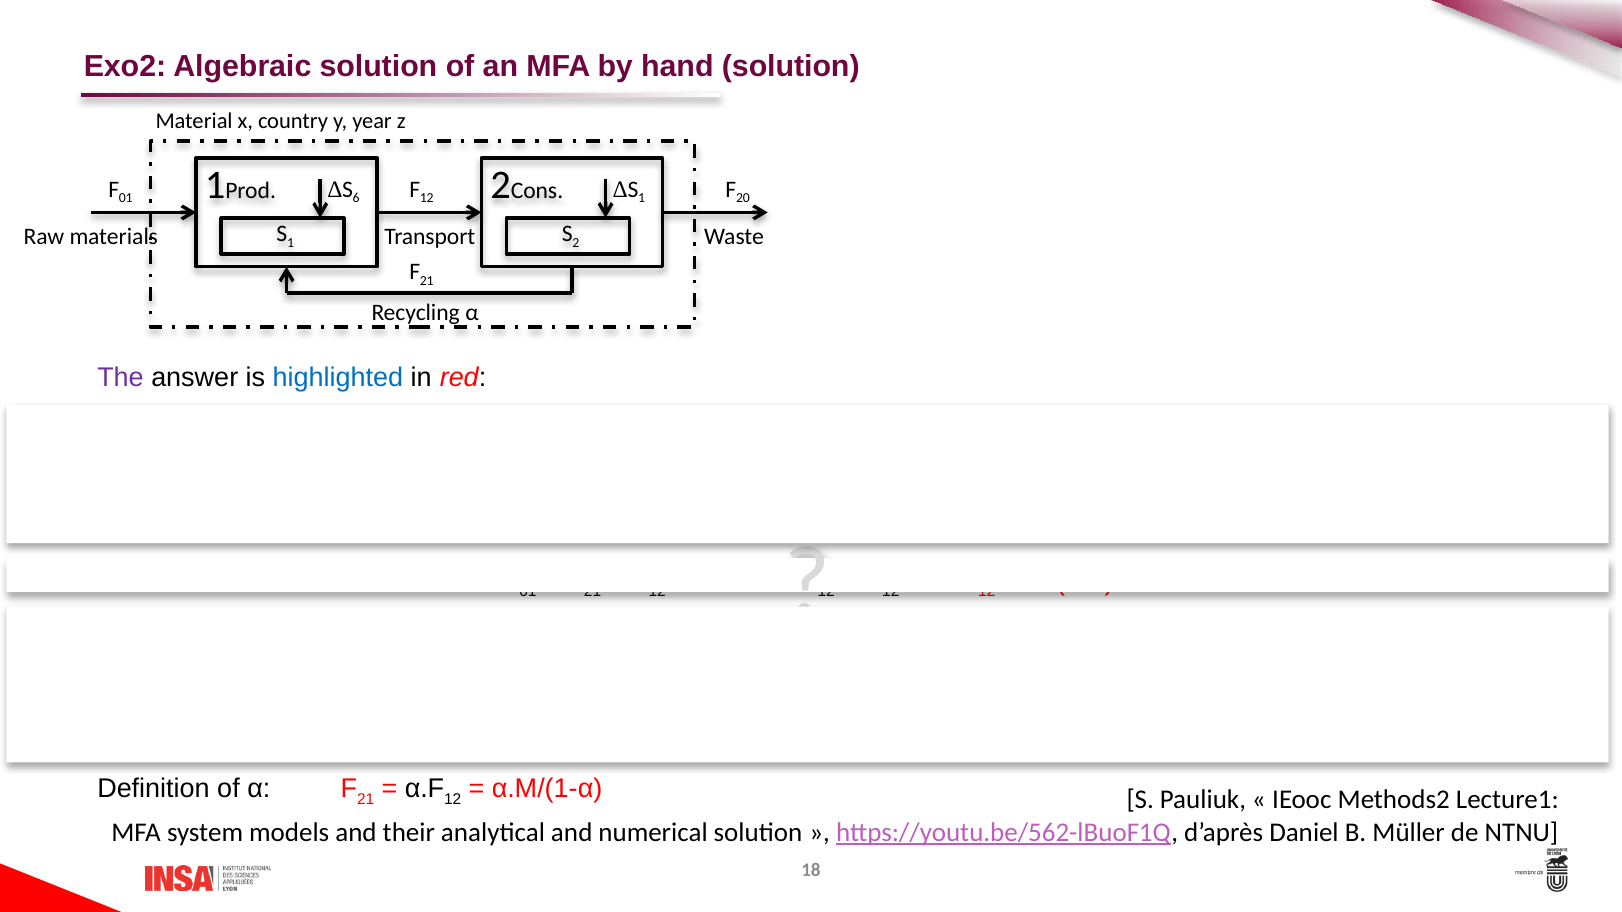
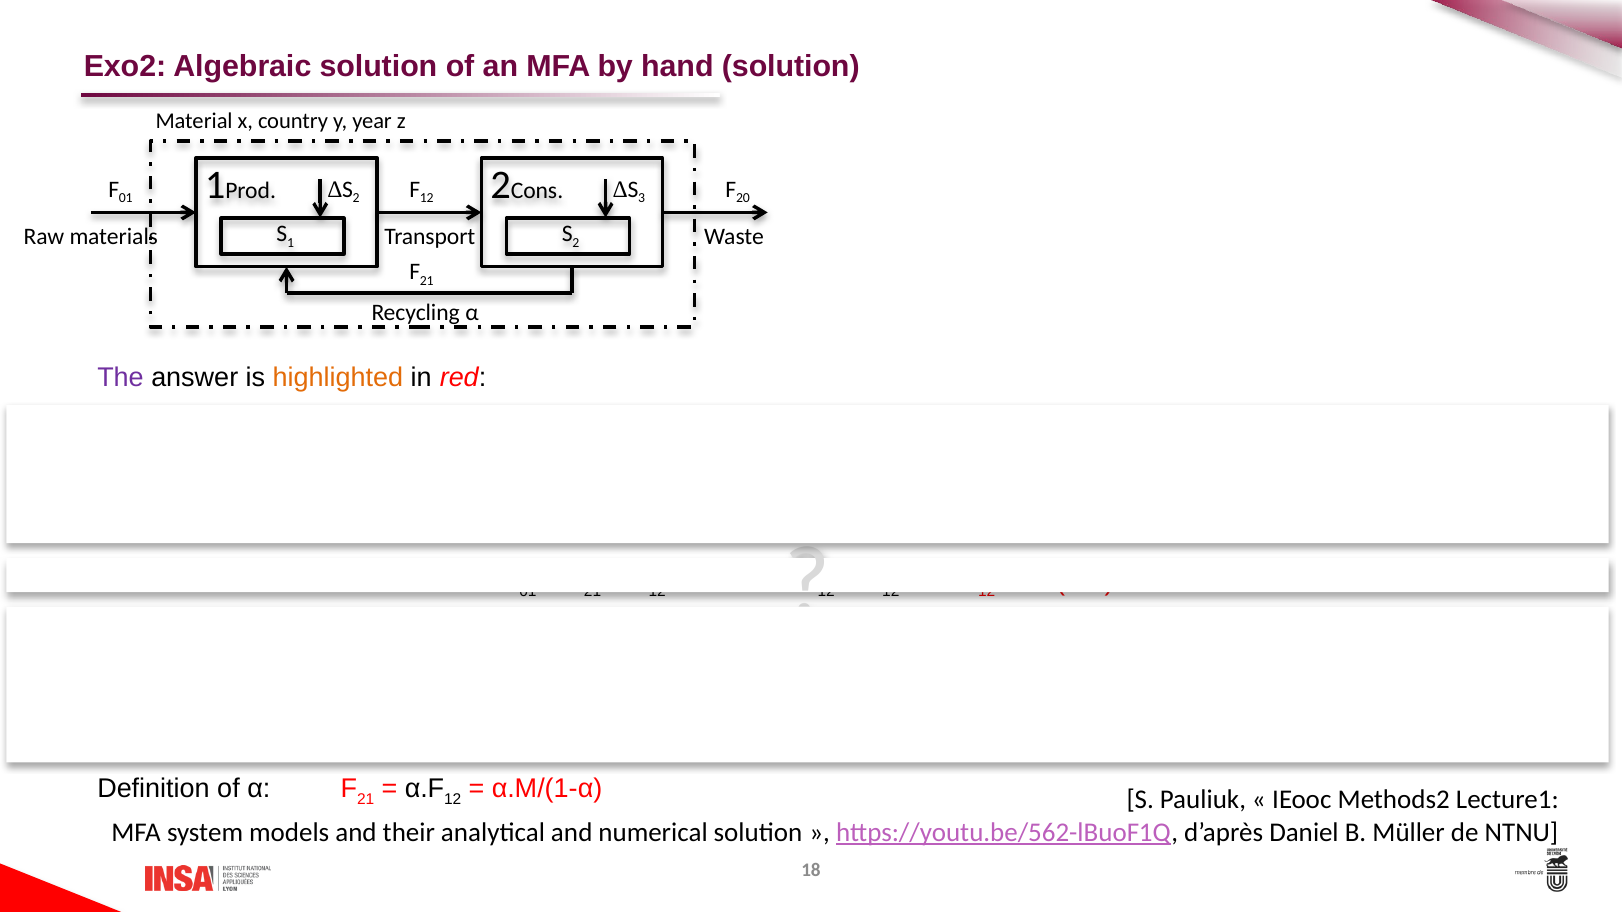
6: 6 -> 2 (356, 199)
1: 1 -> 3 (642, 199)
highlighted colour: blue -> orange (338, 378)
